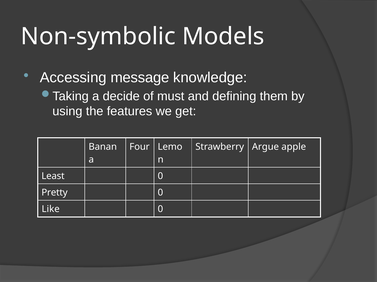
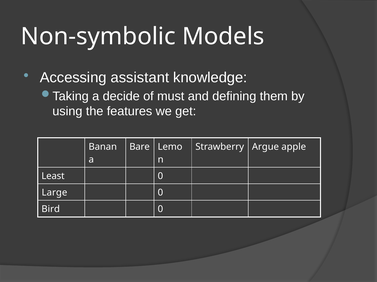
message: message -> assistant (140, 78)
Four: Four -> Bare (140, 147)
Pretty: Pretty -> Large (54, 193)
Like: Like -> Bird (51, 210)
